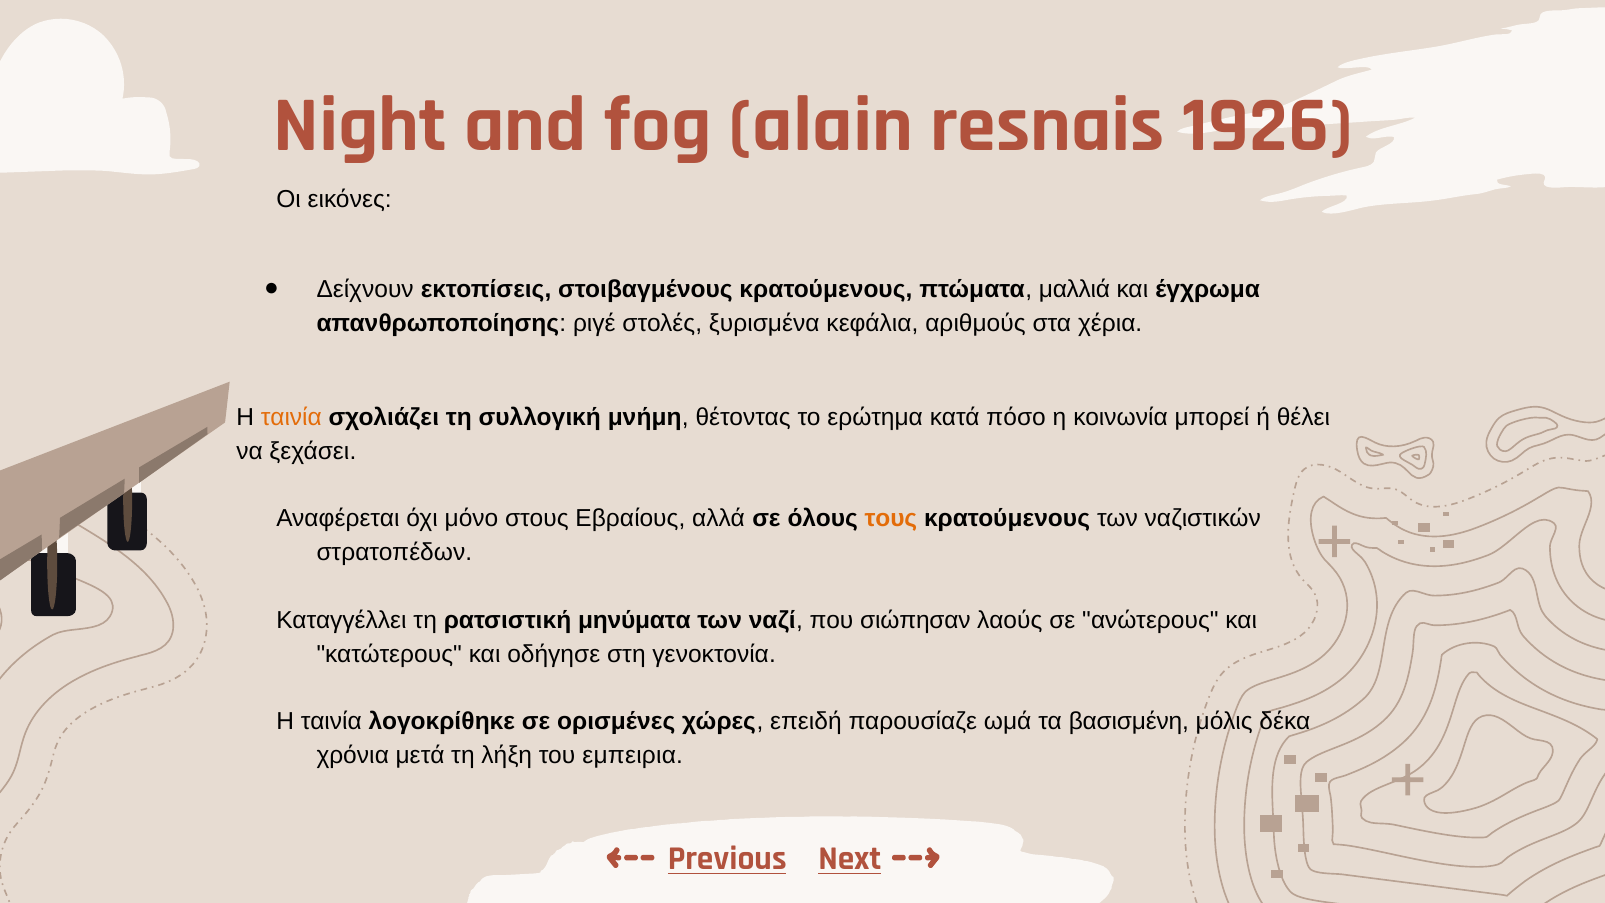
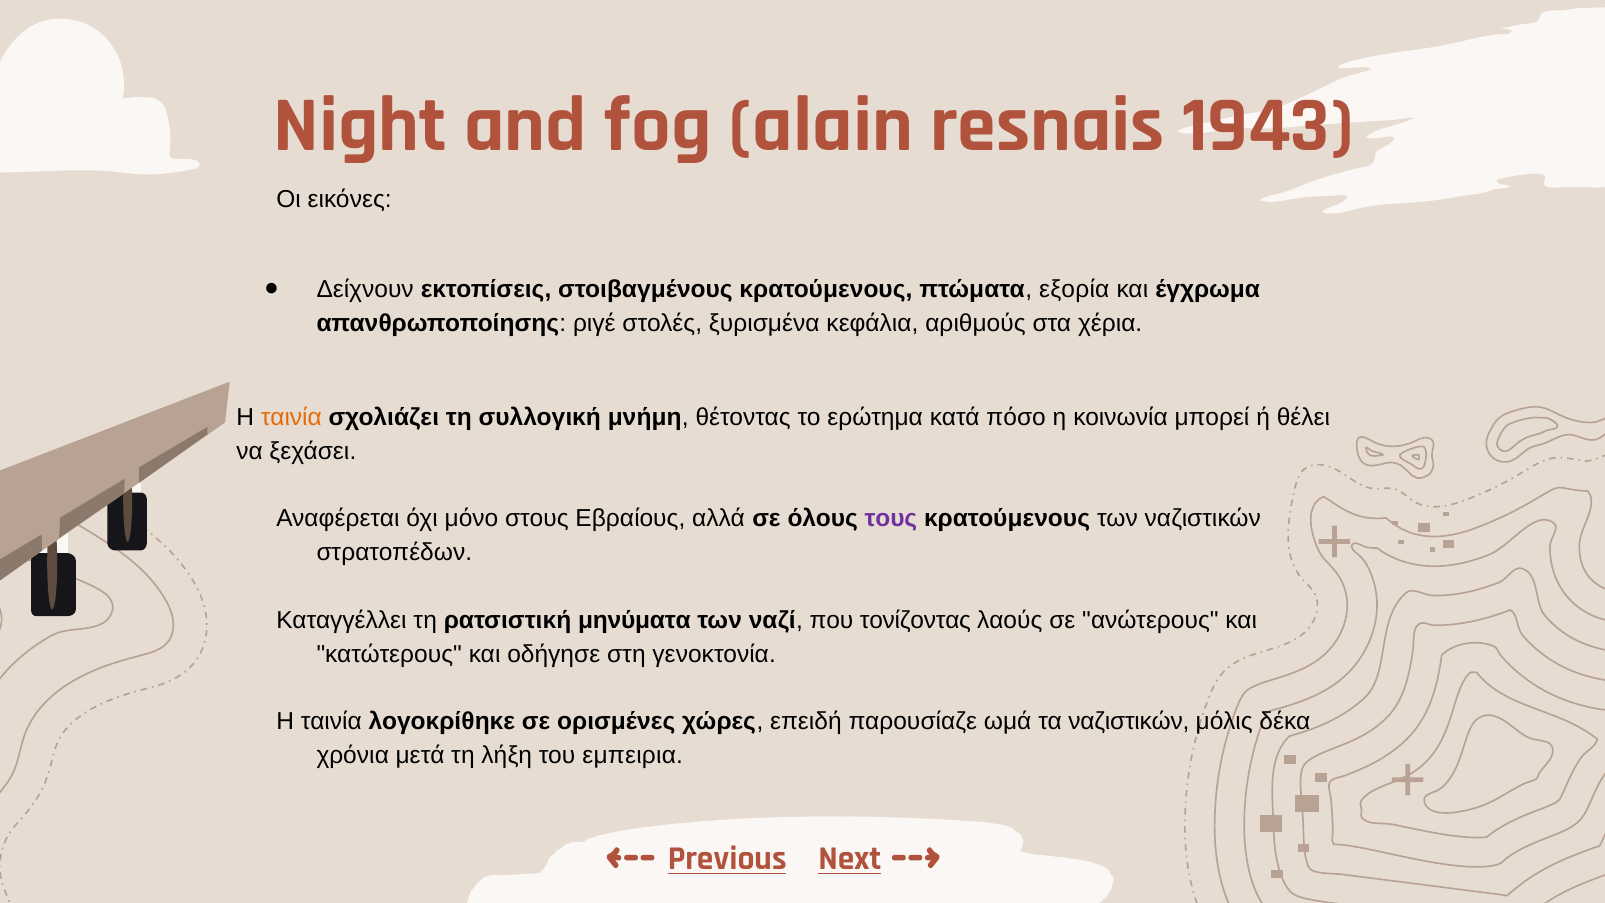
1926: 1926 -> 1943 (1268, 125)
μαλλιά: μαλλιά -> εξορία (1074, 289)
τους colour: orange -> purple (891, 519)
σιώπησαν: σιώπησαν -> τονίζοντας (915, 620)
τα βασισμένη: βασισμένη -> ναζιστικών (1129, 722)
